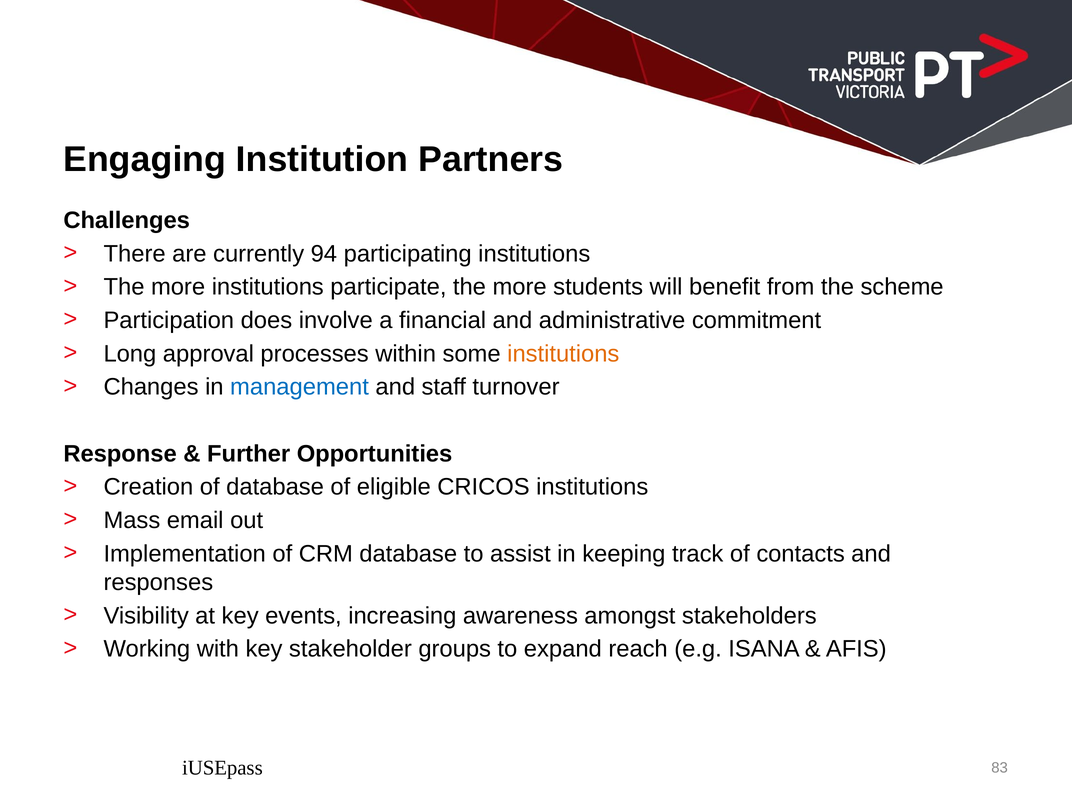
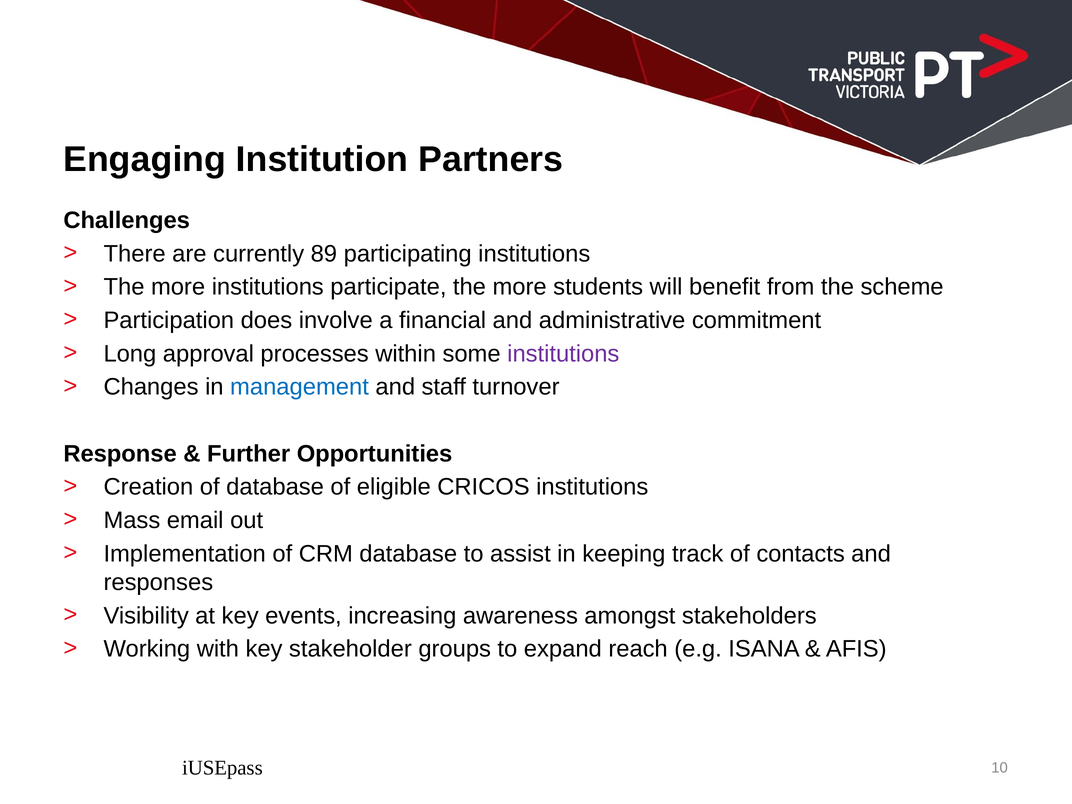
94: 94 -> 89 (324, 254)
institutions colour: orange -> purple (563, 354)
83: 83 -> 10 (1000, 768)
